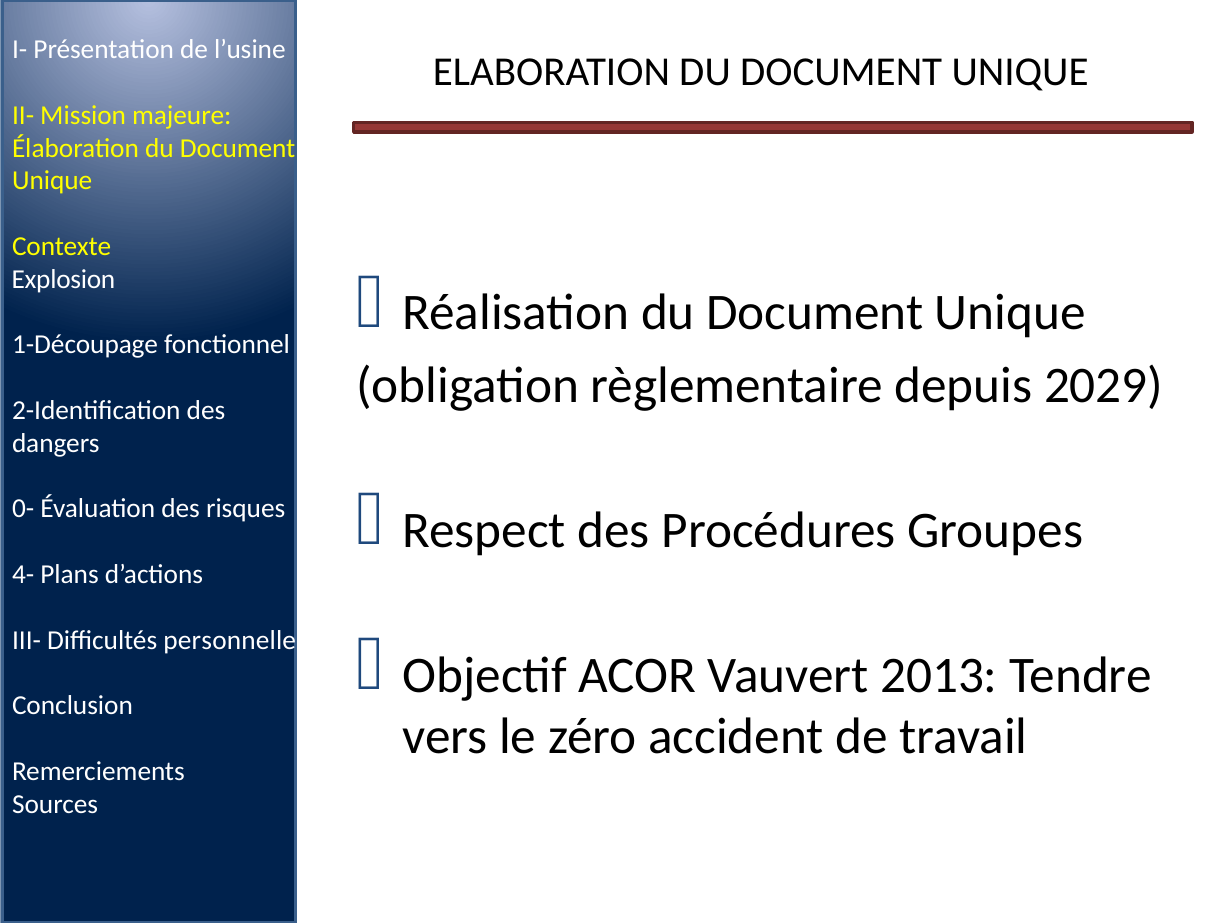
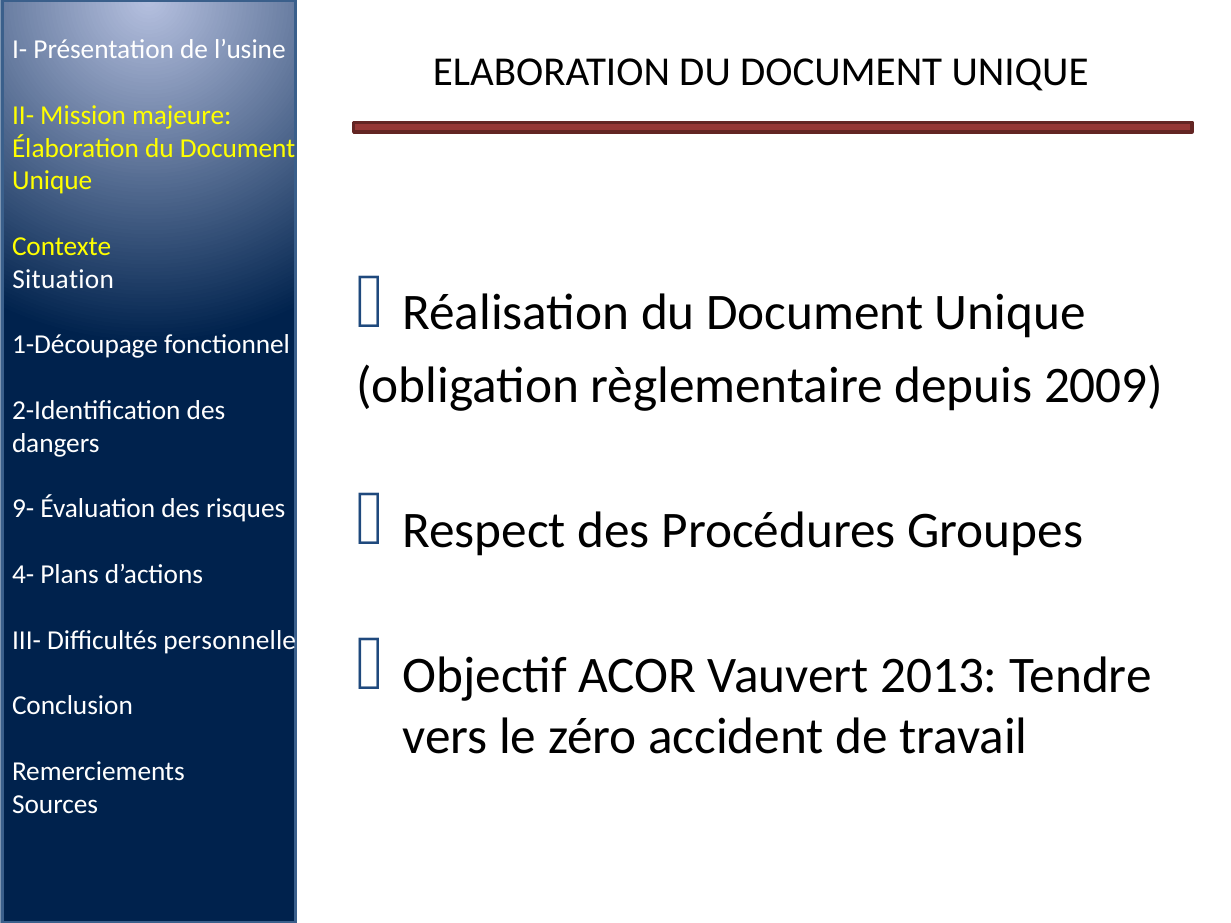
Explosion: Explosion -> Situation (63, 279)
2029: 2029 -> 2009 (1104, 385)
0-: 0- -> 9- (23, 509)
